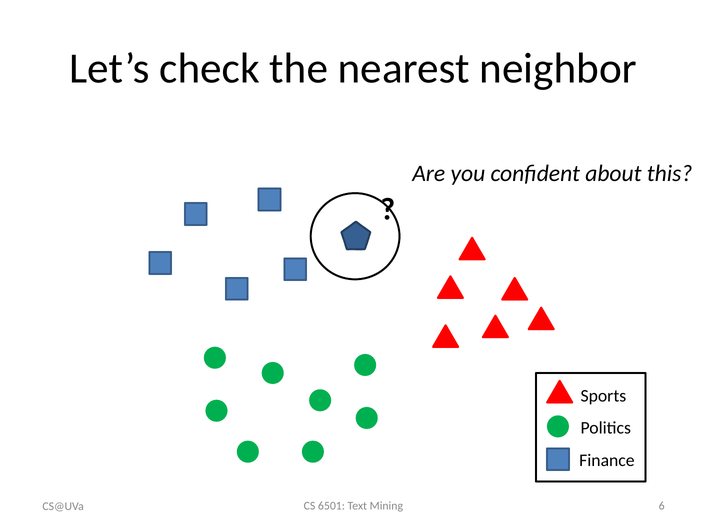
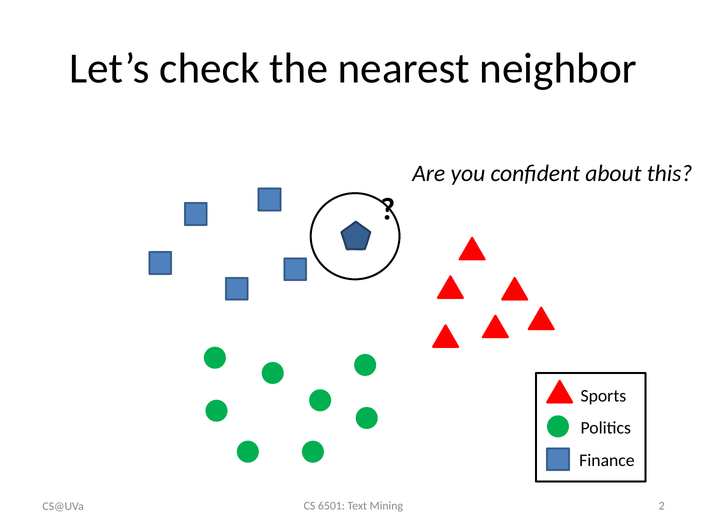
6: 6 -> 2 (662, 506)
